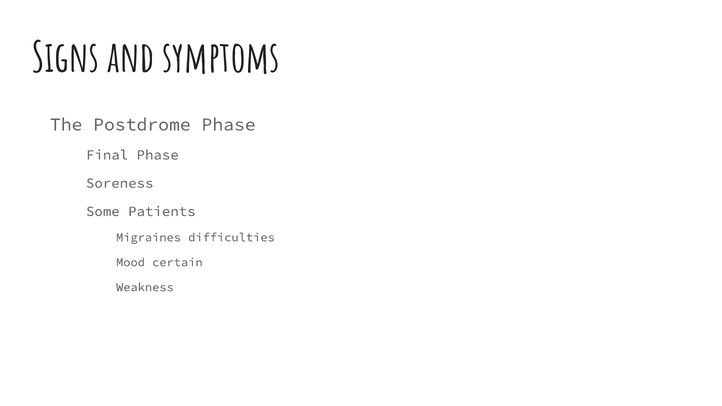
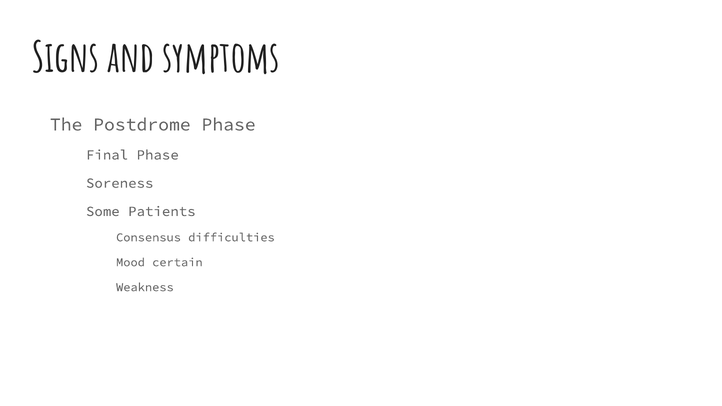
Migraines: Migraines -> Consensus (149, 237)
